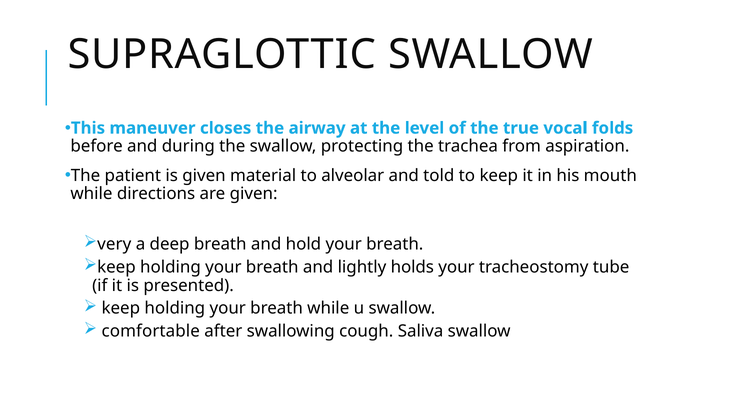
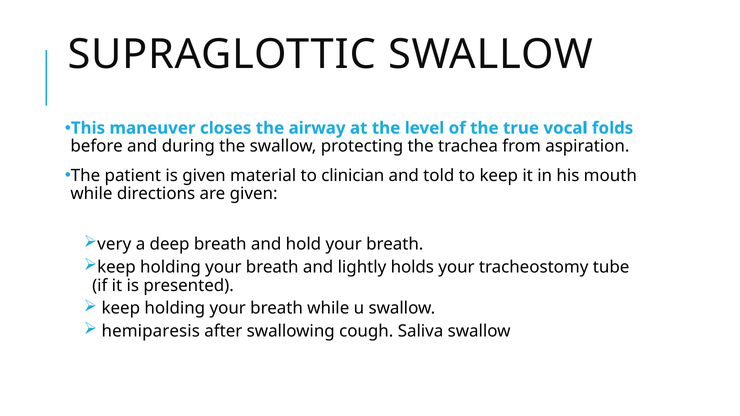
alveolar: alveolar -> clinician (353, 176)
comfortable: comfortable -> hemiparesis (151, 332)
